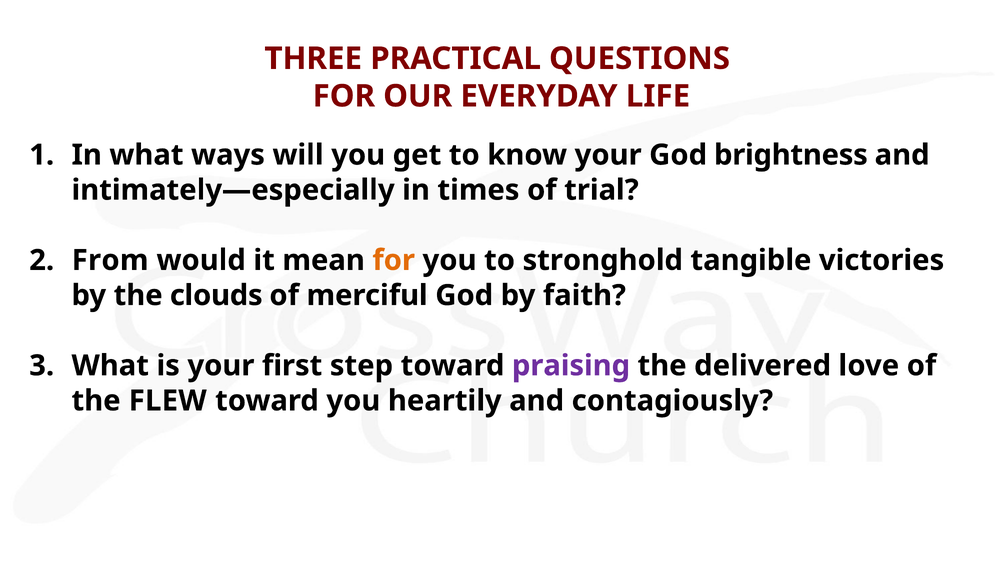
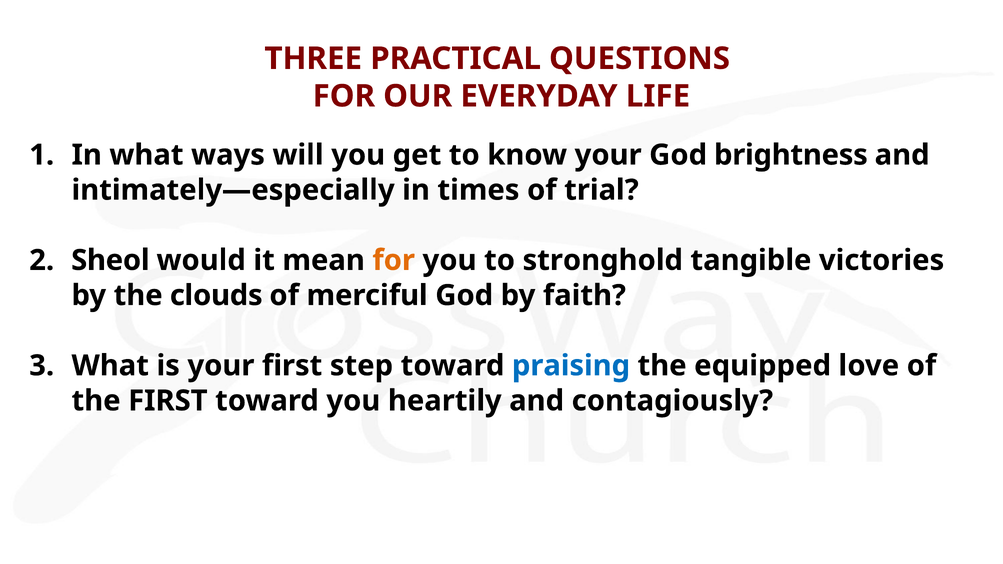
From: From -> Sheol (110, 260)
praising colour: purple -> blue (571, 366)
delivered: delivered -> equipped (763, 366)
the FLEW: FLEW -> FIRST (168, 401)
